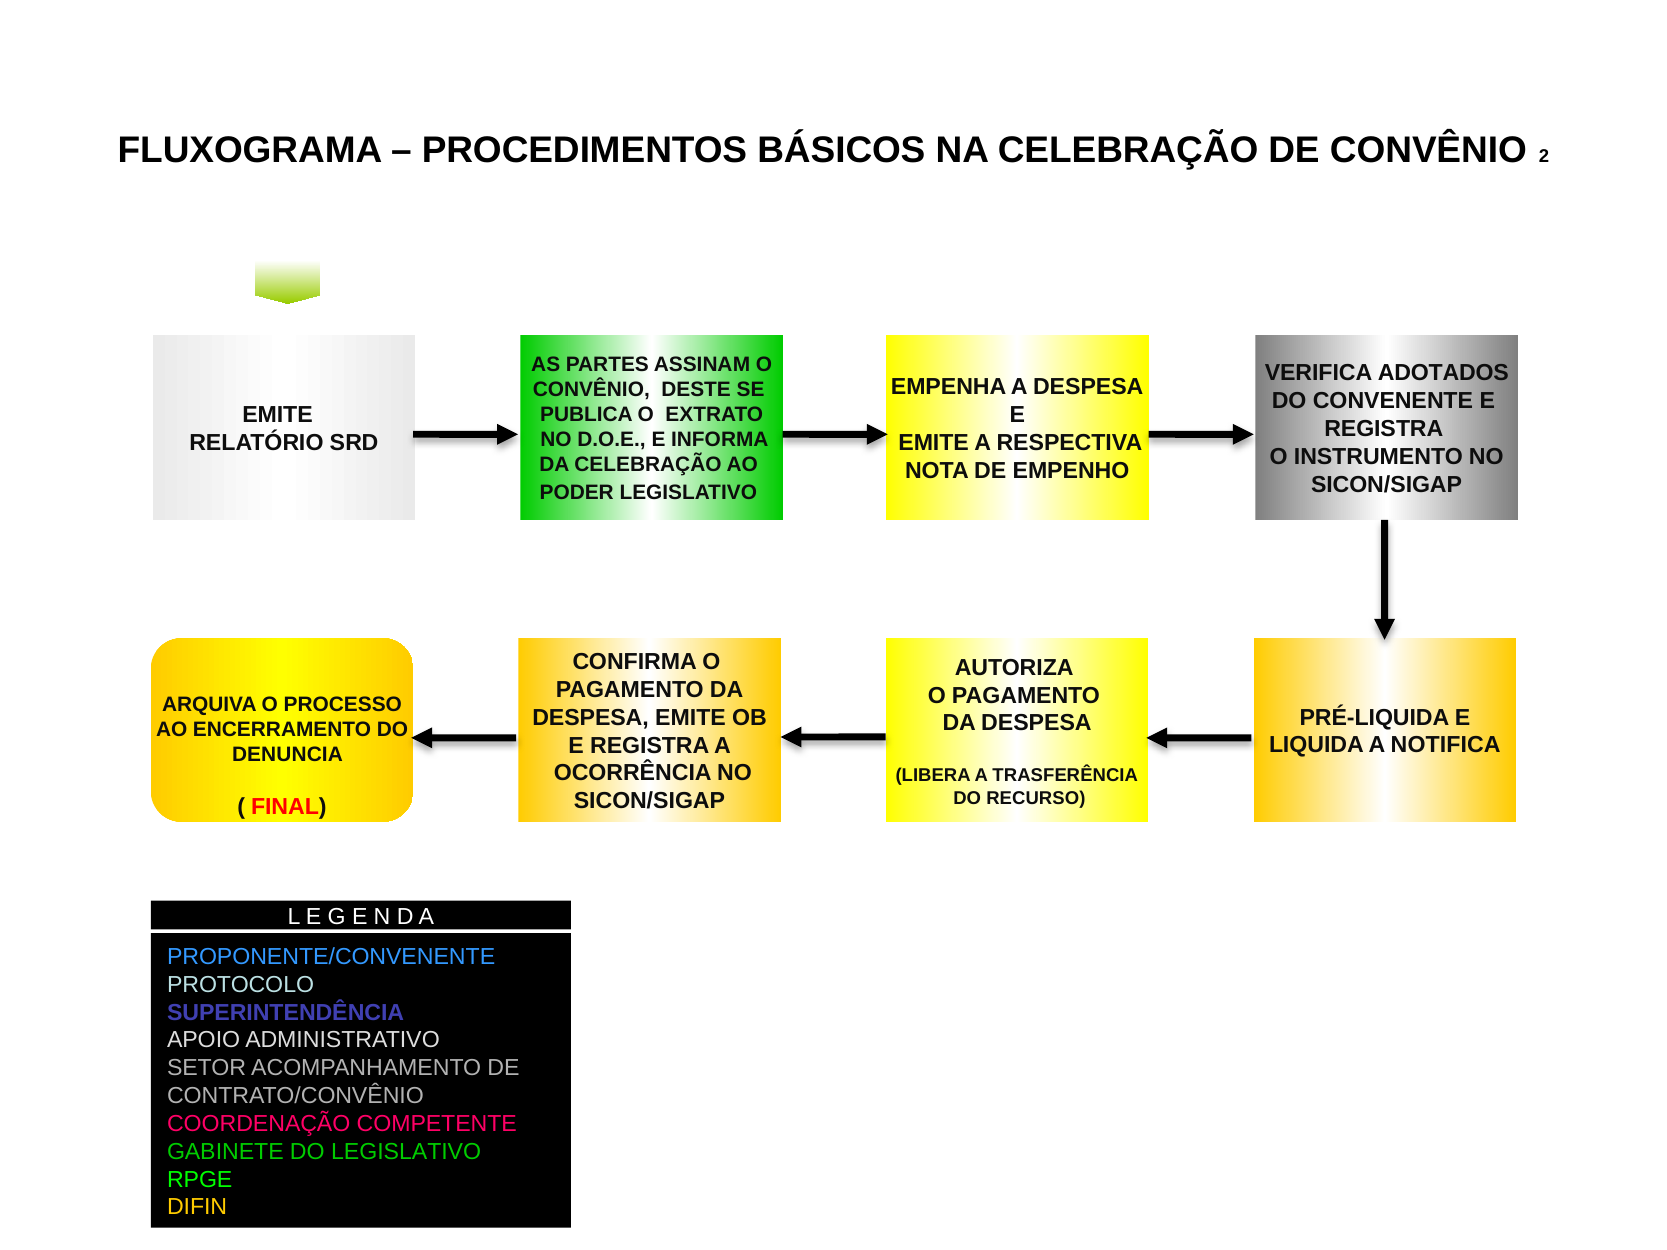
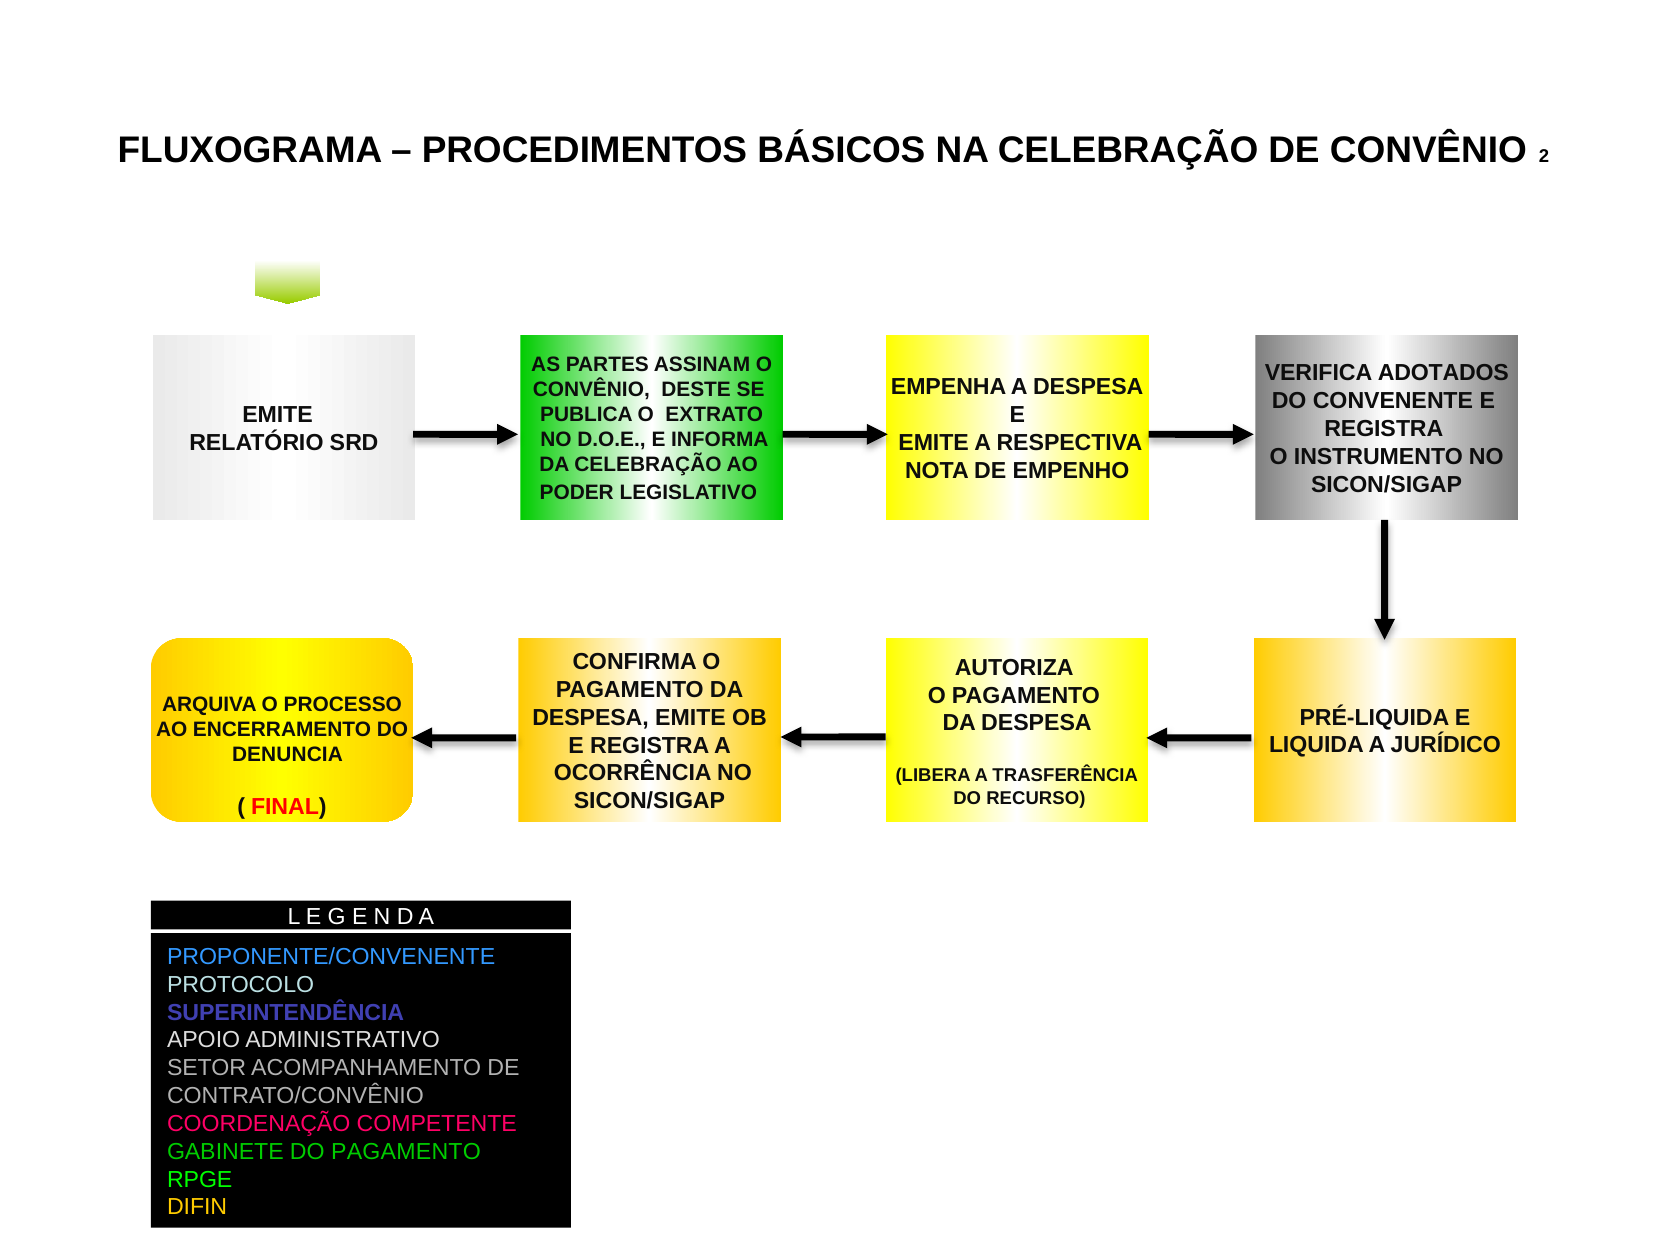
NOTIFICA: NOTIFICA -> JURÍDICO (1446, 745)
DO LEGISLATIVO: LEGISLATIVO -> PAGAMENTO (406, 1152)
